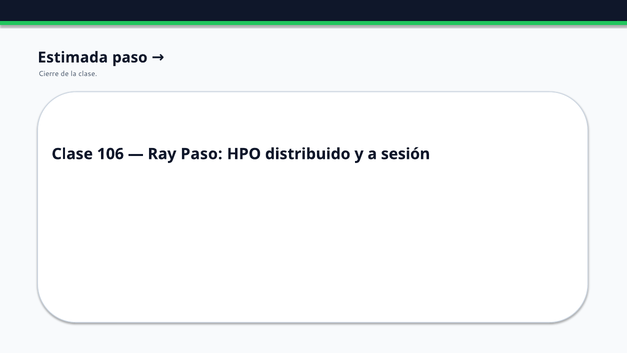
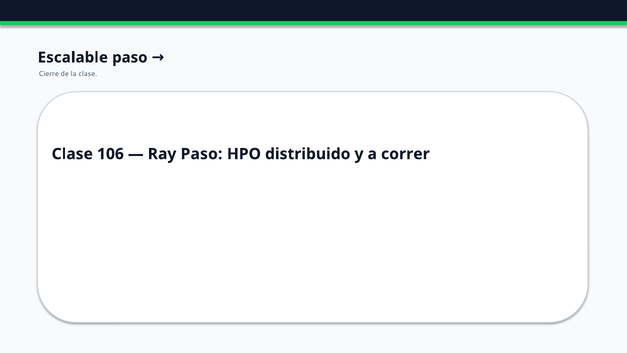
Estimada: Estimada -> Escalable (73, 57)
sesión: sesión -> correr (405, 154)
